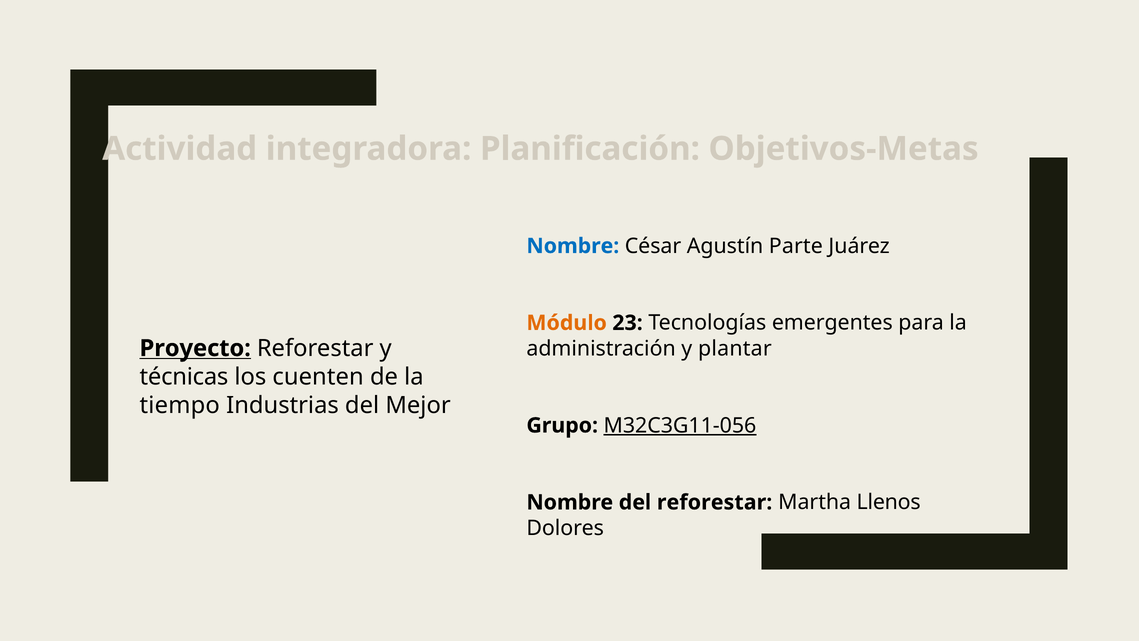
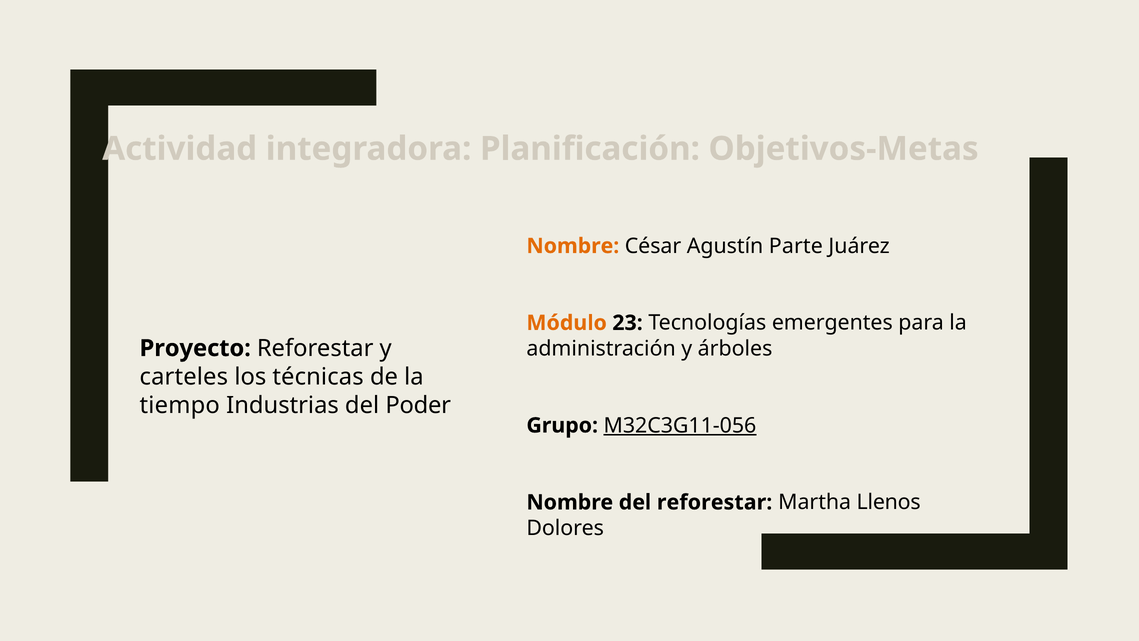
Nombre colour: blue -> orange (573, 246)
plantar: plantar -> árboles (735, 348)
Proyecto underline: present -> none (195, 348)
técnicas: técnicas -> carteles (184, 377)
cuenten: cuenten -> técnicas (318, 377)
Mejor: Mejor -> Poder (418, 405)
